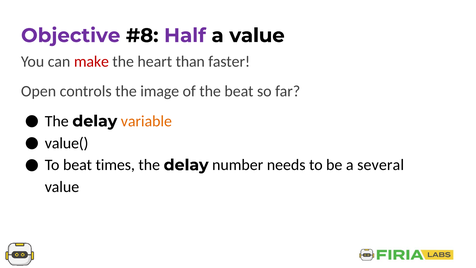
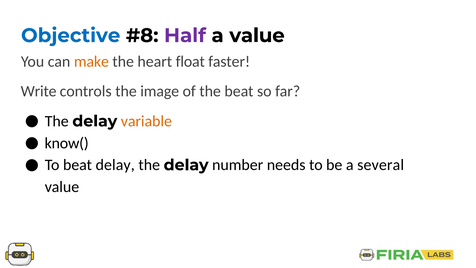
Objective colour: purple -> blue (71, 36)
make colour: red -> orange (91, 61)
than: than -> float (190, 61)
Open: Open -> Write (39, 91)
value(: value( -> know( (67, 143)
beat times: times -> delay (115, 165)
